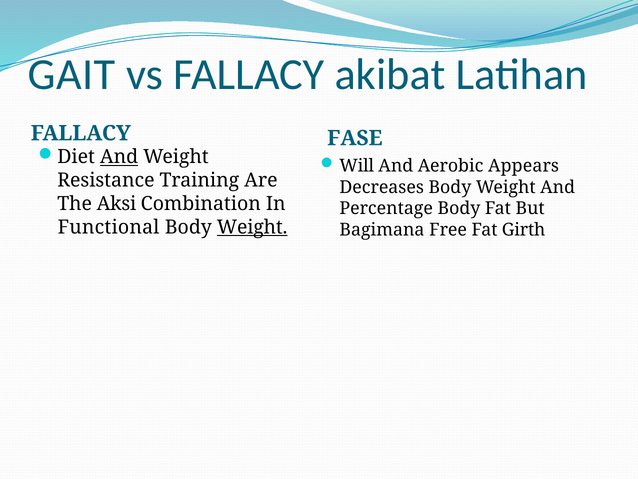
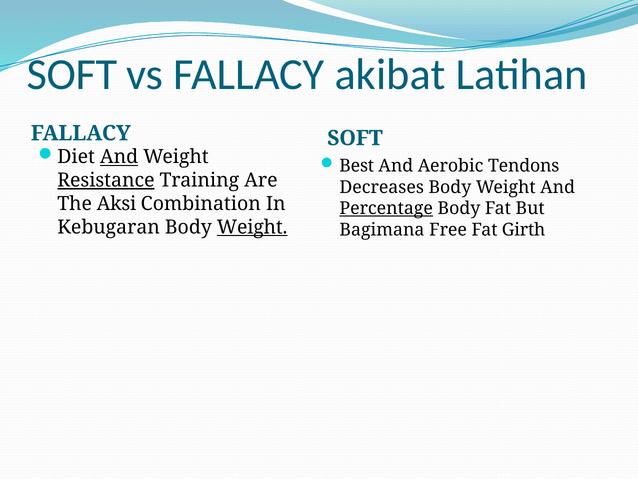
GAIT: GAIT -> SOFT (72, 74)
FALLACY FASE: FASE -> SOFT (355, 138)
Will: Will -> Best (357, 166)
Appears: Appears -> Tendons (524, 166)
Resistance underline: none -> present (106, 180)
Percentage underline: none -> present (386, 208)
Functional: Functional -> Kebugaran (109, 227)
